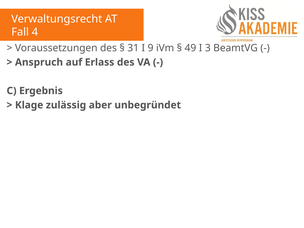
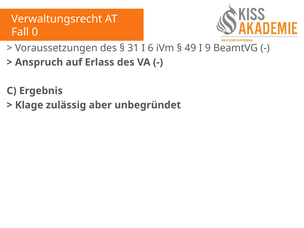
4: 4 -> 0 (35, 32)
9: 9 -> 6 (151, 48)
3: 3 -> 9 (208, 48)
